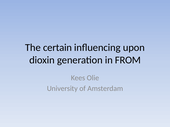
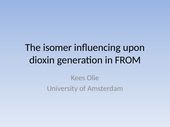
certain: certain -> isomer (57, 48)
